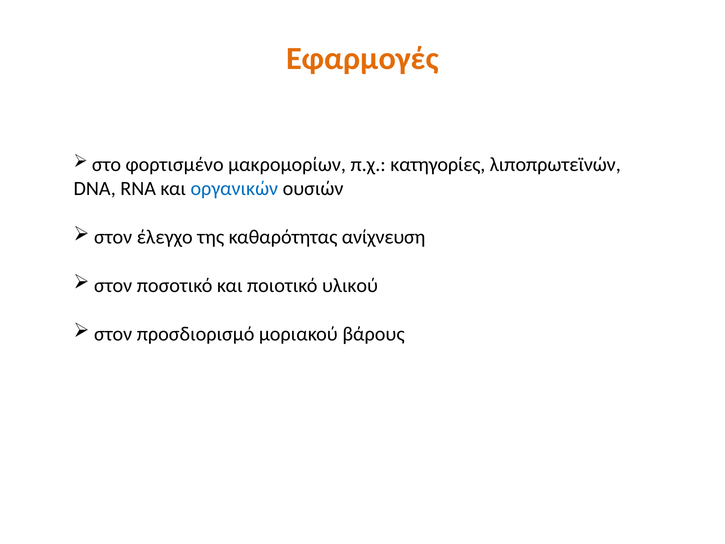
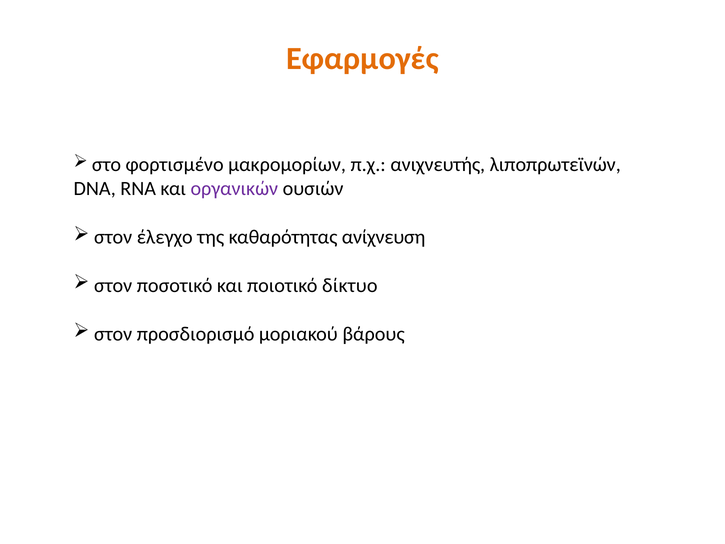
κατηγορίες: κατηγορίες -> ανιχνευτής (438, 164)
οργανικών colour: blue -> purple (234, 189)
υλικού: υλικού -> δίκτυο (350, 285)
